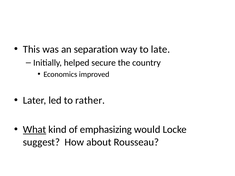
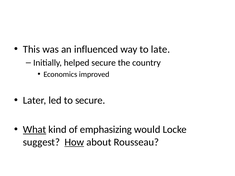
separation: separation -> influenced (96, 49)
to rather: rather -> secure (90, 100)
How underline: none -> present (74, 142)
